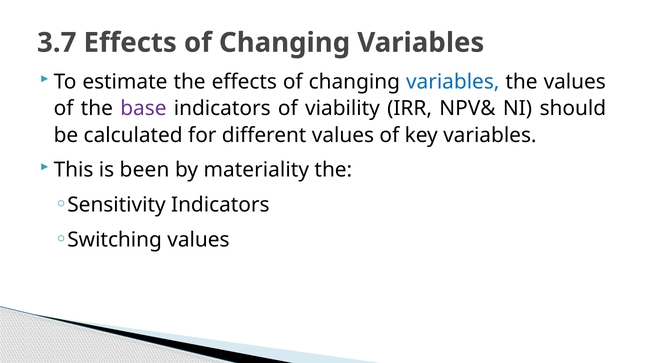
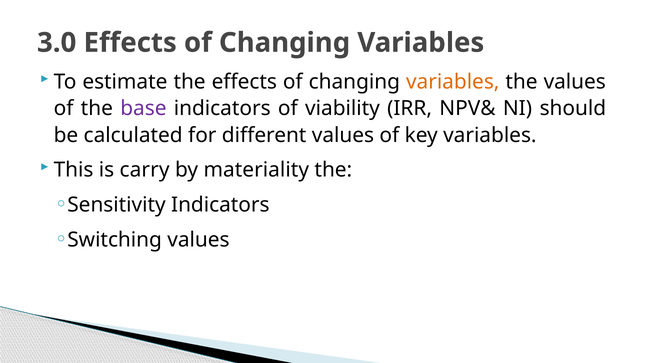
3.7: 3.7 -> 3.0 (57, 43)
variables colour: blue -> orange (453, 82)
been: been -> carry (145, 170)
